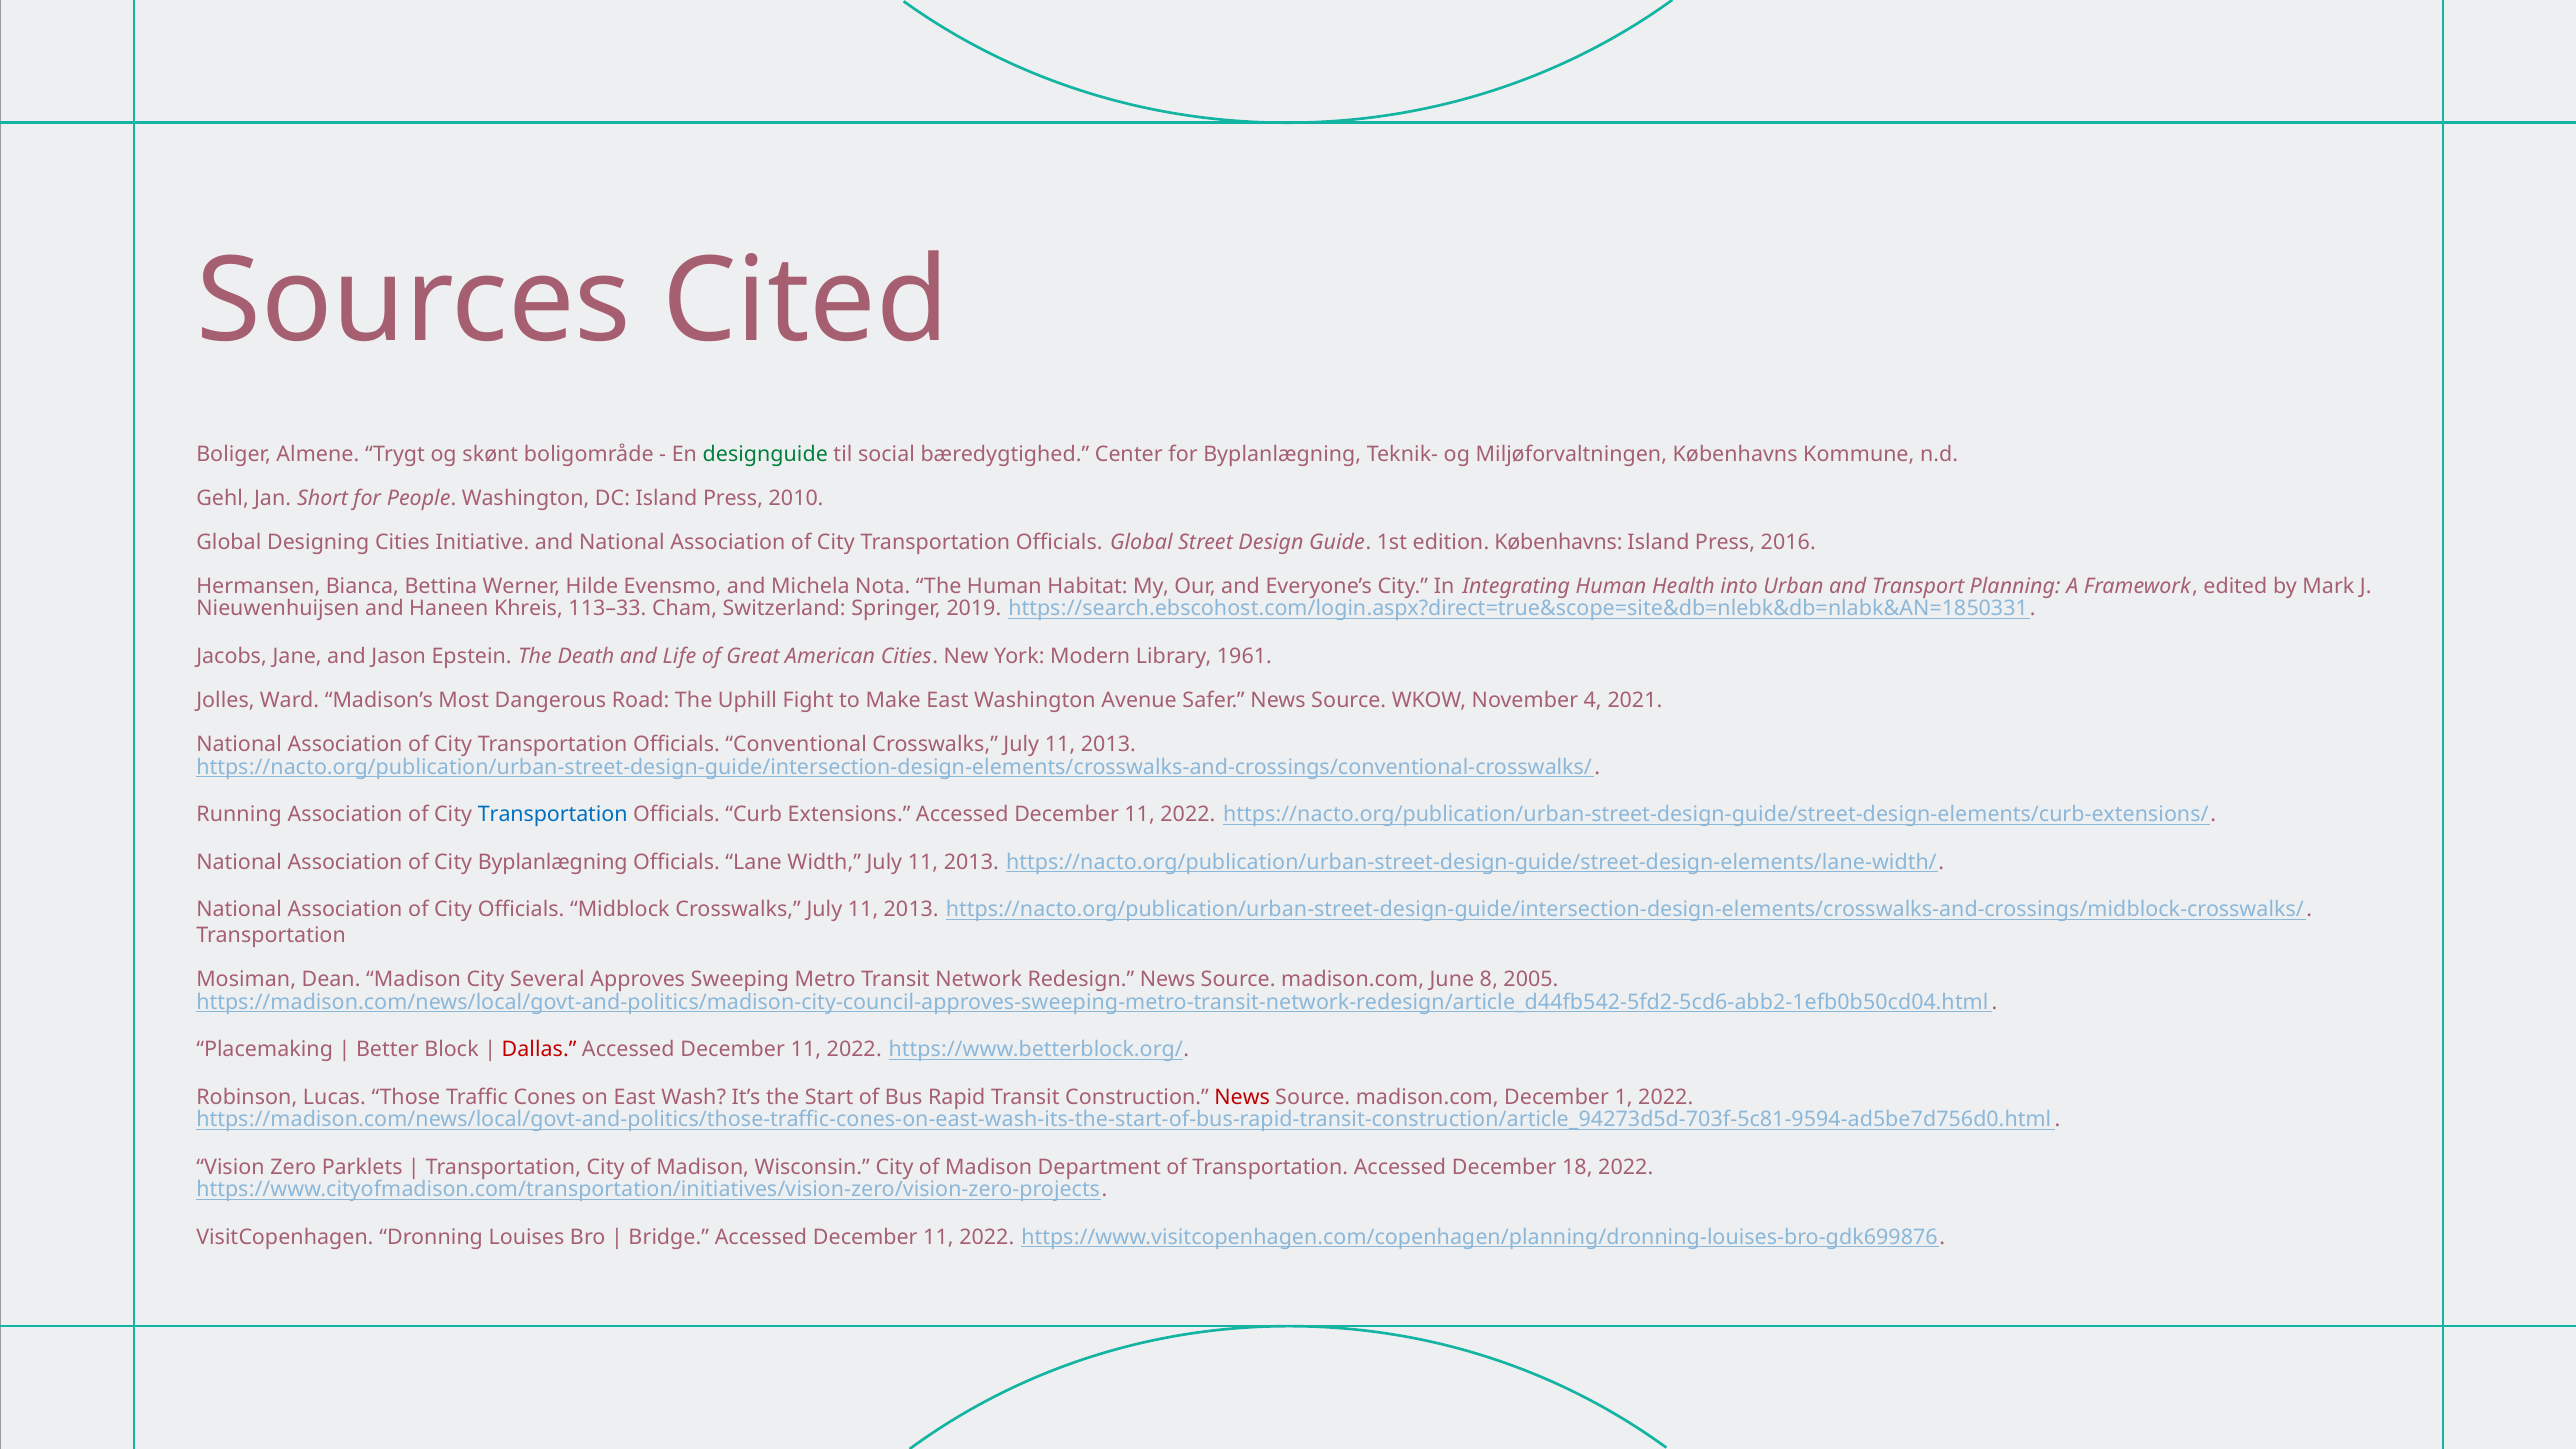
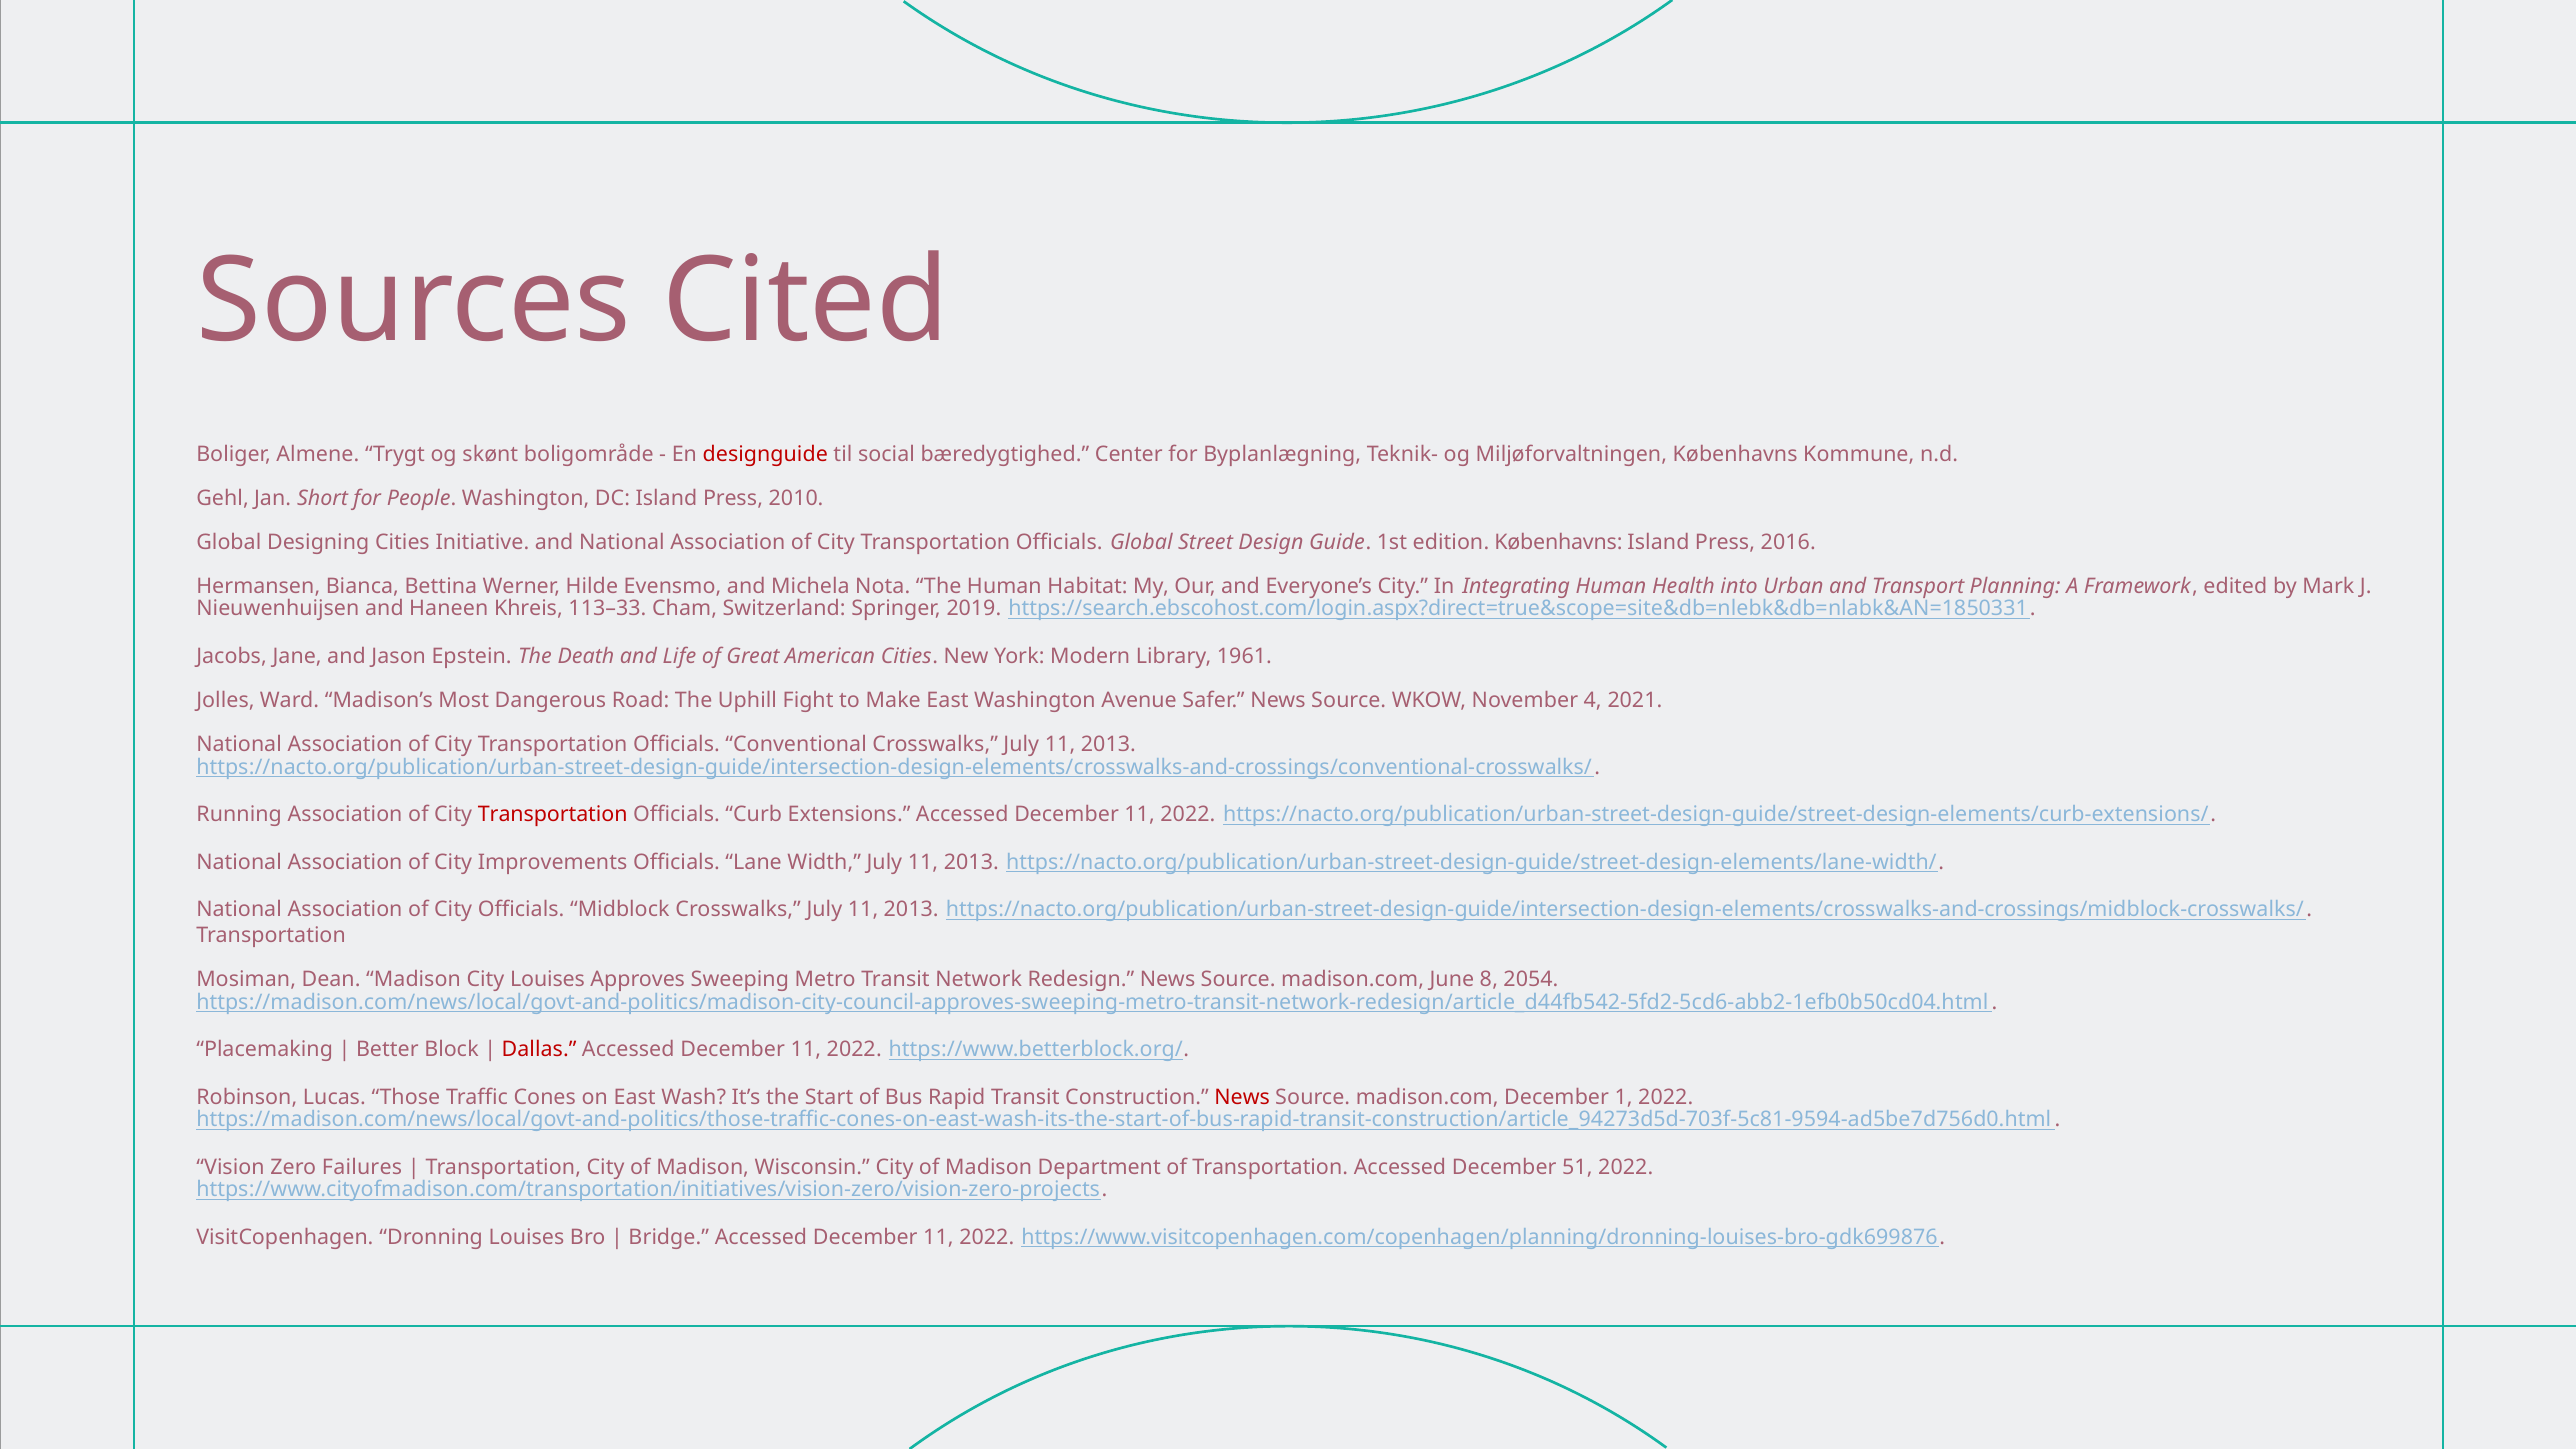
designguide colour: green -> red (765, 455)
Transportation colour: blue -> red (553, 814)
City Byplanlægning: Byplanlægning -> Improvements (553, 862)
City Several: Several -> Louises (547, 980)
2005: 2005 -> 2054 (1531, 980)
Parklets: Parklets -> Failures (362, 1167)
18: 18 -> 51 (1577, 1167)
